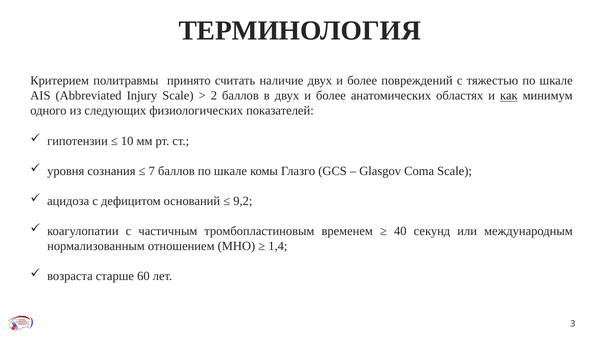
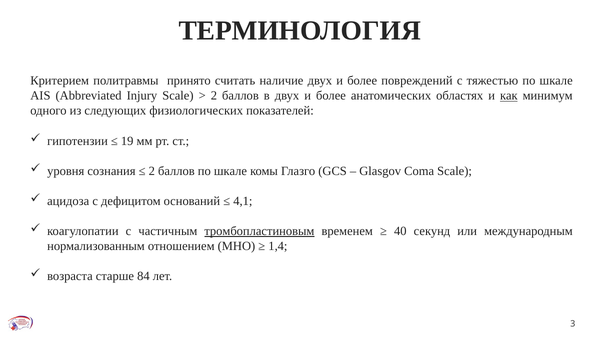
10: 10 -> 19 (127, 141)
7: 7 -> 2 (152, 171)
9,2: 9,2 -> 4,1 (243, 201)
тромбопластиновым underline: none -> present (259, 231)
60: 60 -> 84 (143, 276)
